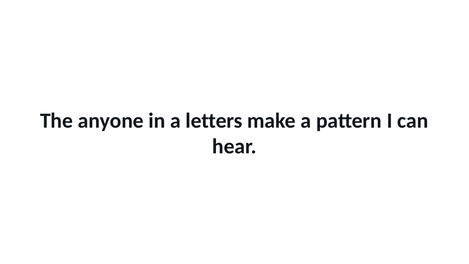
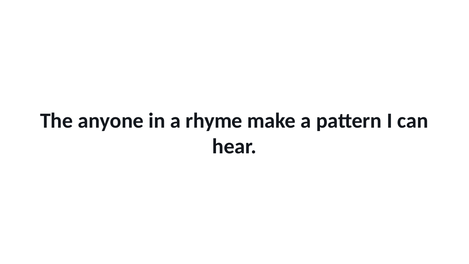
letters: letters -> rhyme (214, 121)
